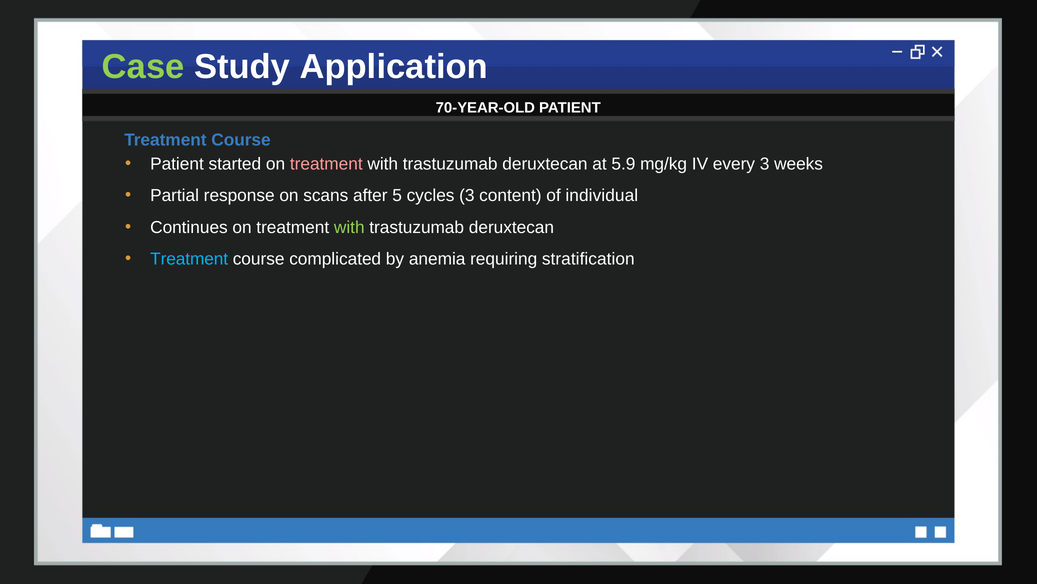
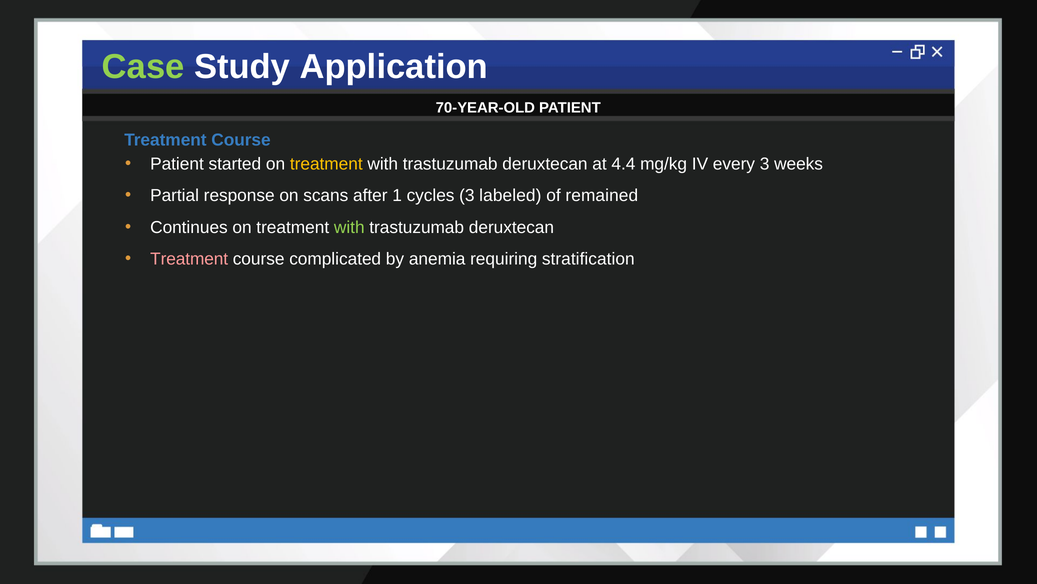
treatment colour: pink -> yellow (326, 164)
5.9: 5.9 -> 4.4 (623, 164)
5: 5 -> 1 (397, 196)
content: content -> labeled (510, 196)
individual: individual -> remained (602, 196)
Treatment colour: light blue -> pink (189, 259)
